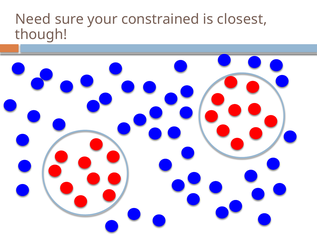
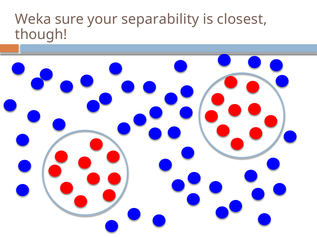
Need: Need -> Weka (33, 19)
constrained: constrained -> separability (160, 19)
